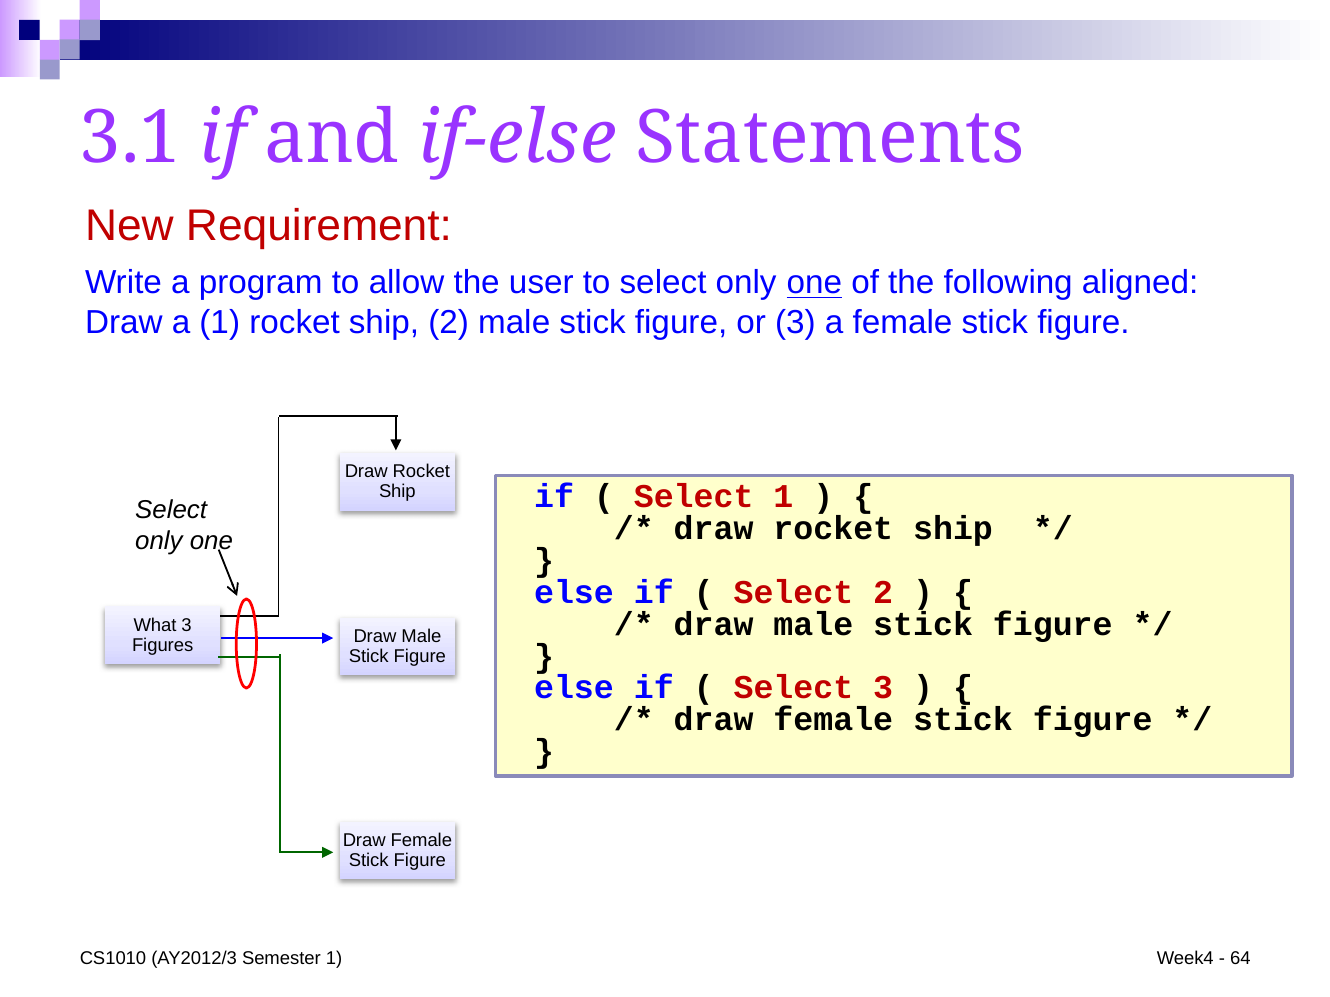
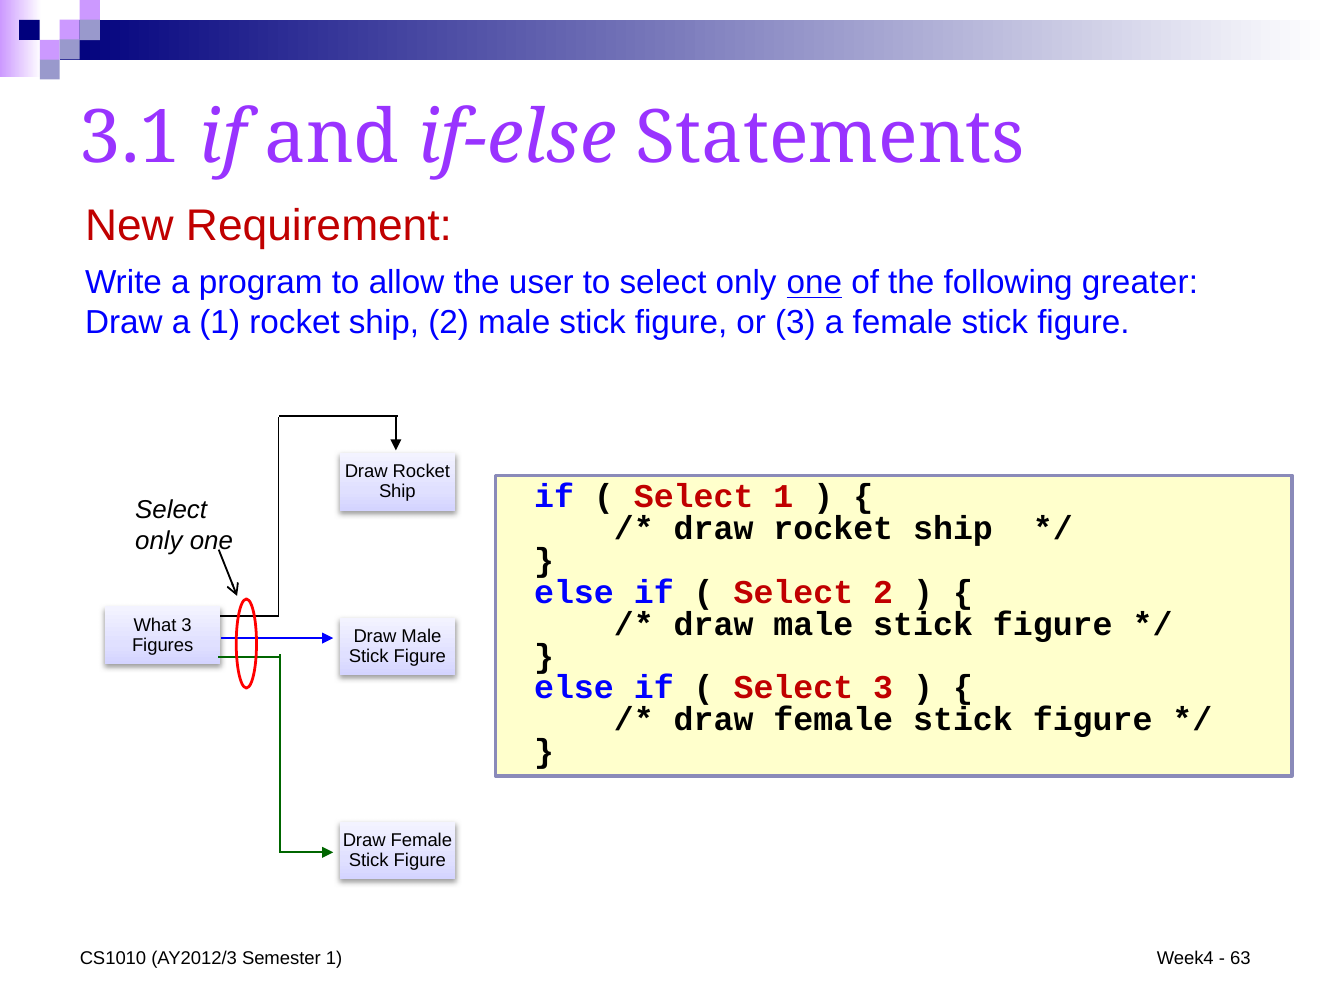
aligned: aligned -> greater (1140, 283)
64: 64 -> 63 (1240, 959)
